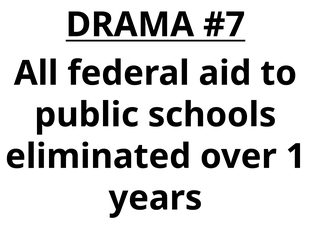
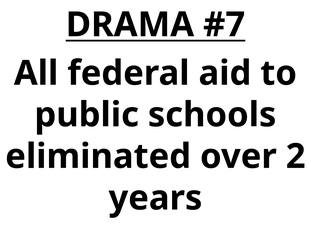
1: 1 -> 2 (296, 156)
